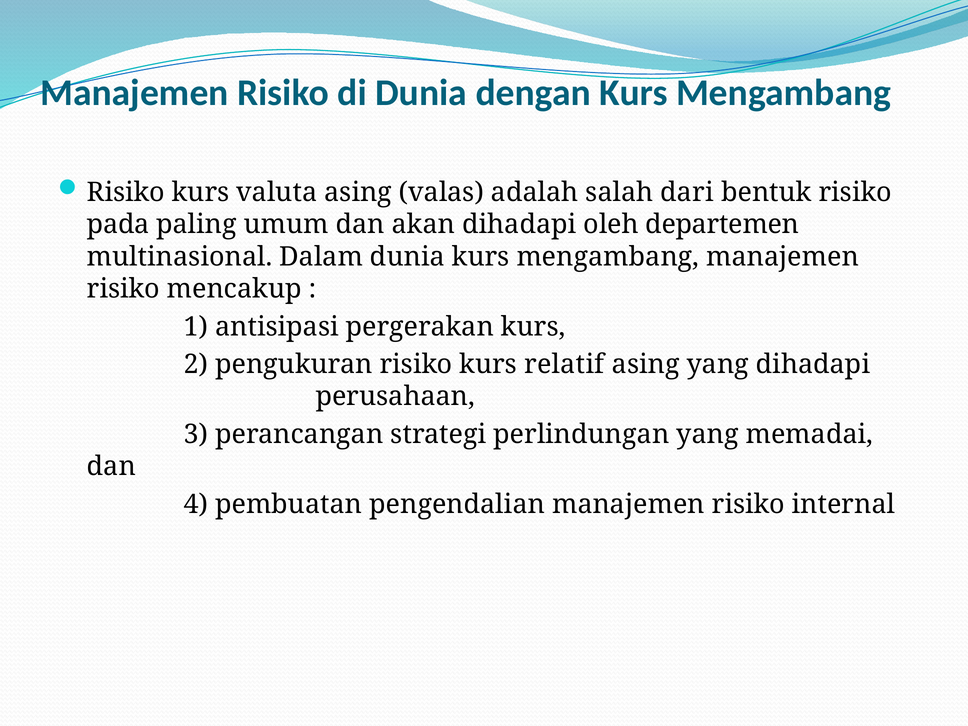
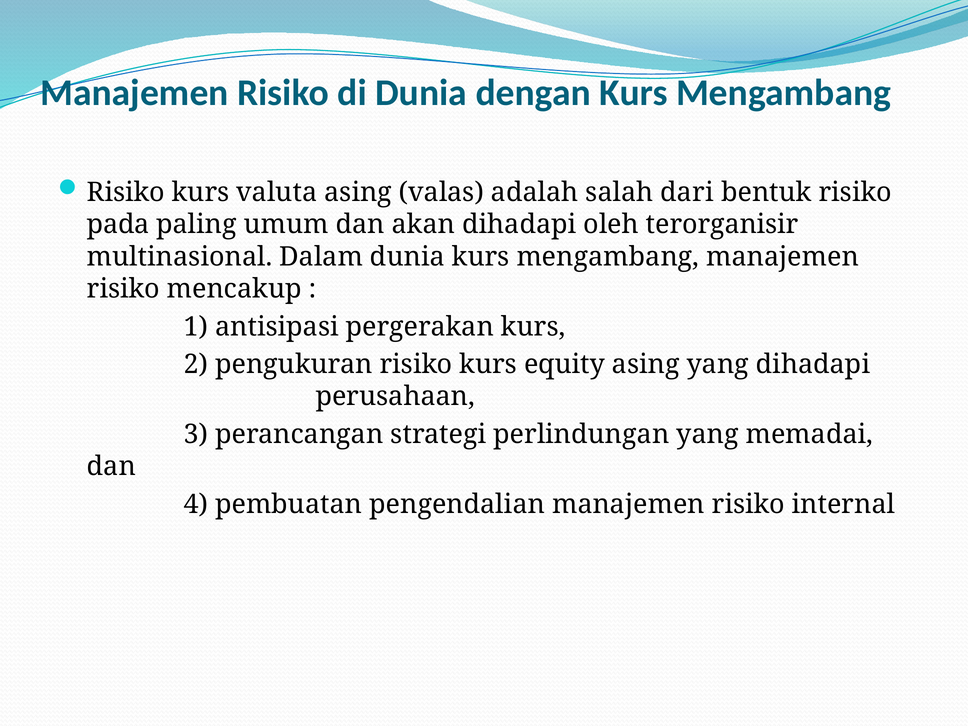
departemen: departemen -> terorganisir (722, 224)
relatif: relatif -> equity (564, 364)
